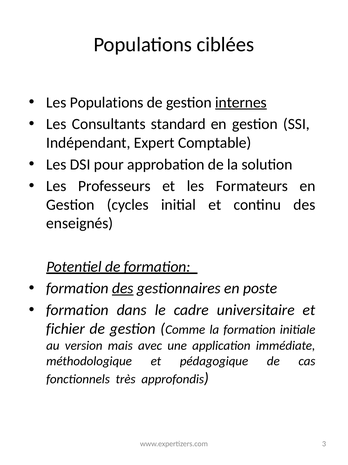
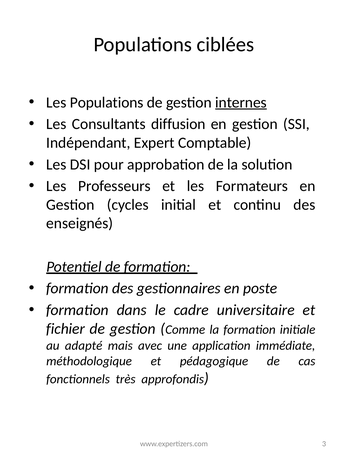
standard: standard -> diffusion (178, 124)
des underline: present -> none (123, 288)
version: version -> adapté (84, 345)
